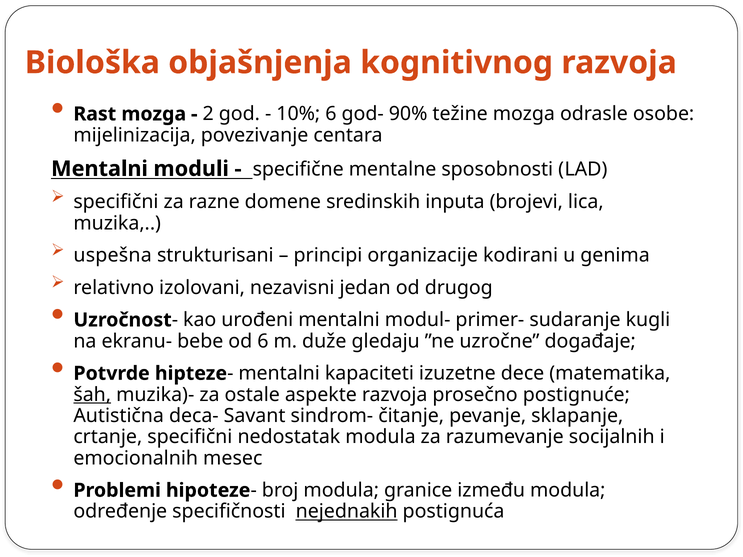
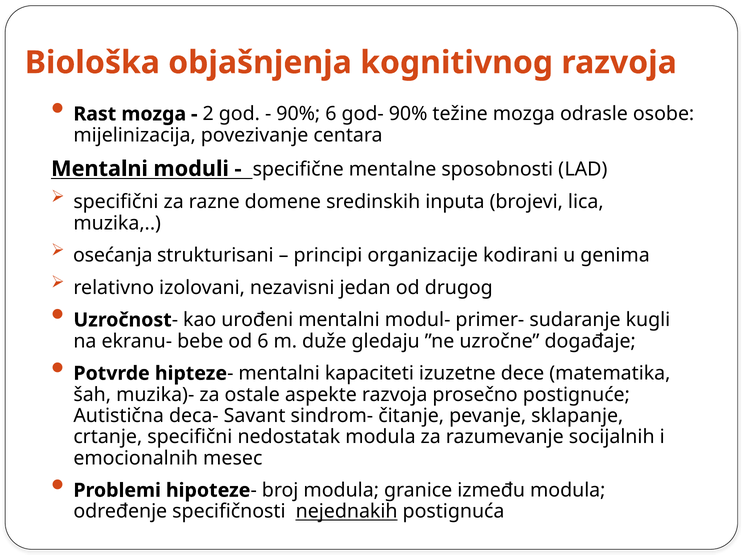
10%: 10% -> 90% (298, 114)
uspešna: uspešna -> osećanja (113, 255)
šah underline: present -> none (92, 395)
